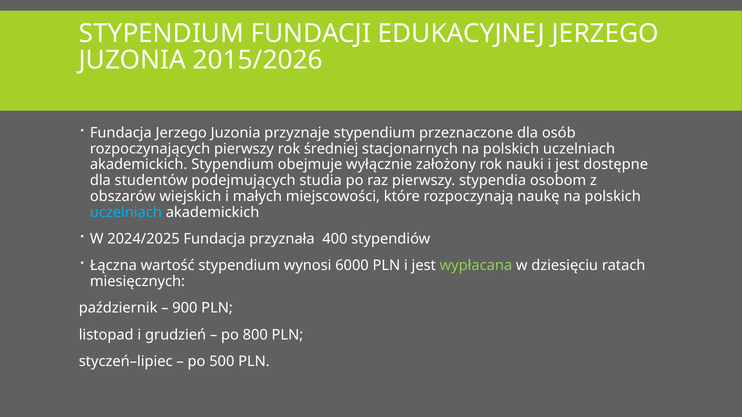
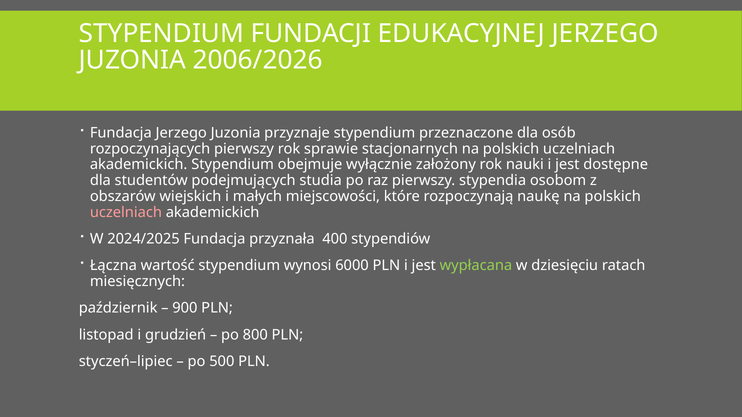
2015/2026: 2015/2026 -> 2006/2026 (258, 60)
średniej: średniej -> sprawie (331, 149)
uczelniach colour: light blue -> pink (126, 212)
